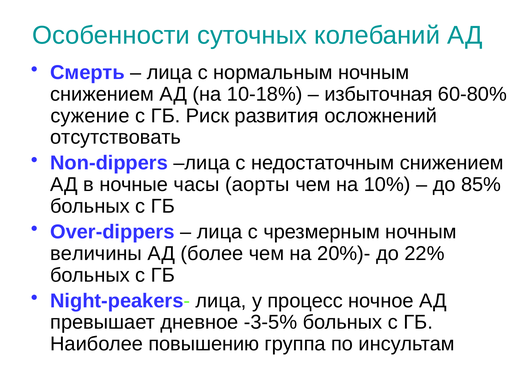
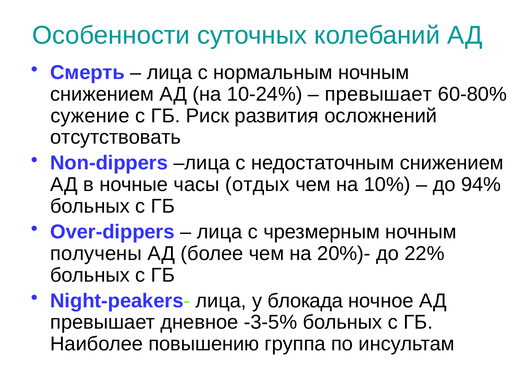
10-18%: 10-18% -> 10-24% (265, 94)
избыточная: избыточная -> превышает (378, 94)
аорты: аорты -> отдых (257, 185)
85%: 85% -> 94% (481, 185)
величины: величины -> получены (96, 254)
процесс: процесс -> блокада (305, 301)
